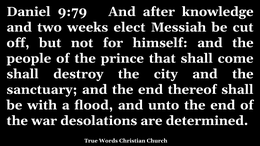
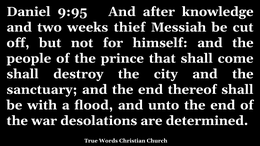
9:79: 9:79 -> 9:95 (72, 12)
elect: elect -> thief (129, 27)
